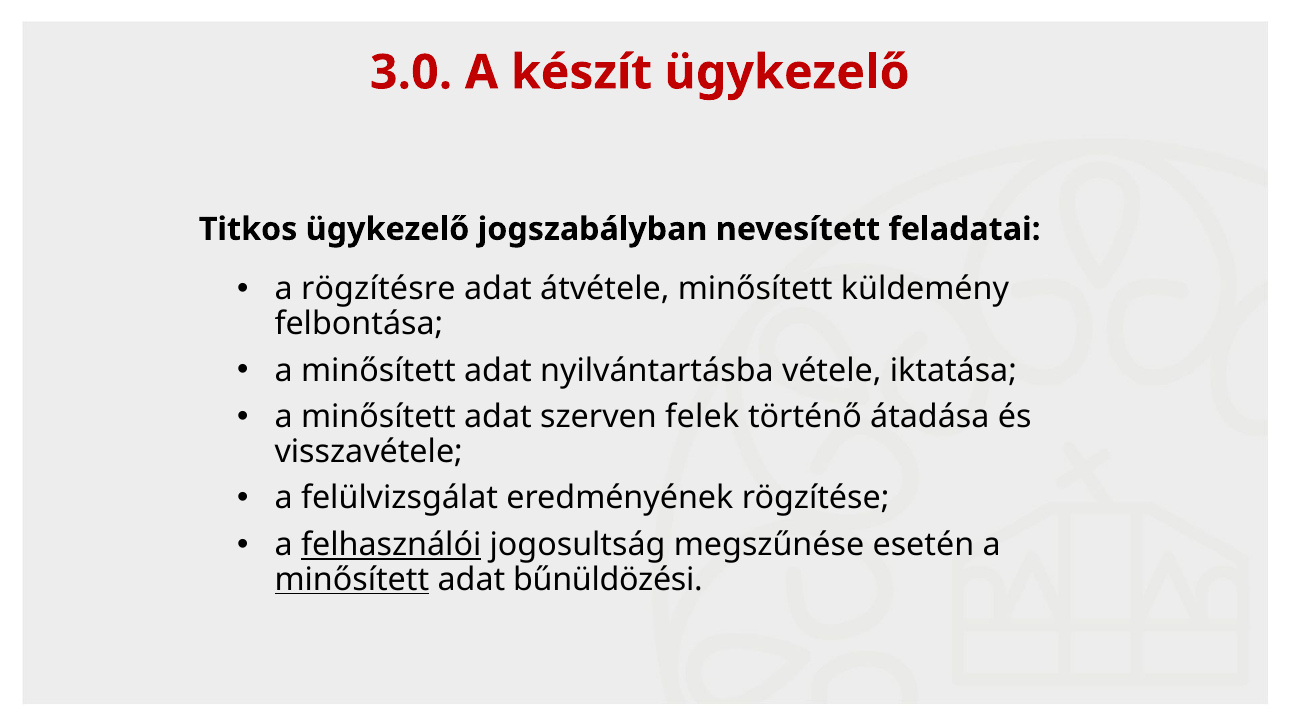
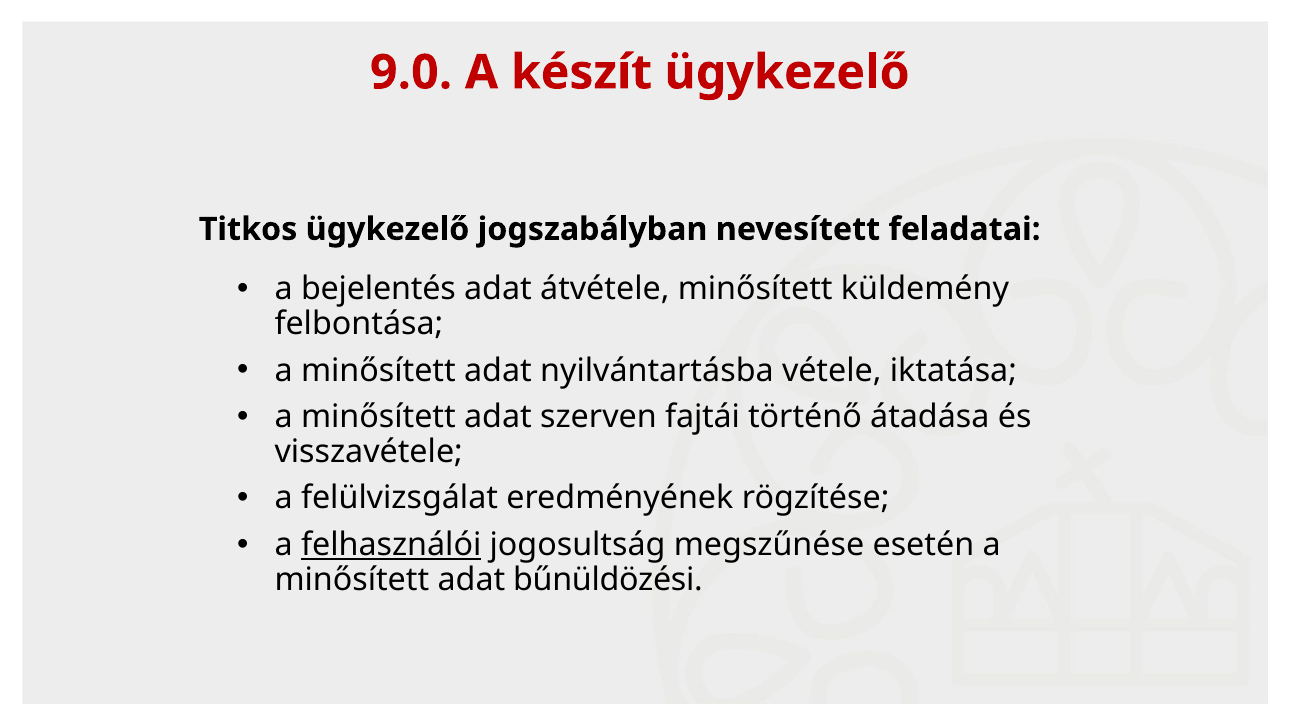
3.0: 3.0 -> 9.0 (411, 72)
rögzítésre: rögzítésre -> bejelentés (378, 289)
felek: felek -> fajtái (703, 417)
minősített underline: present -> none (352, 579)
